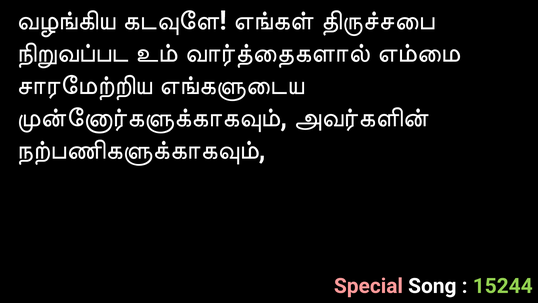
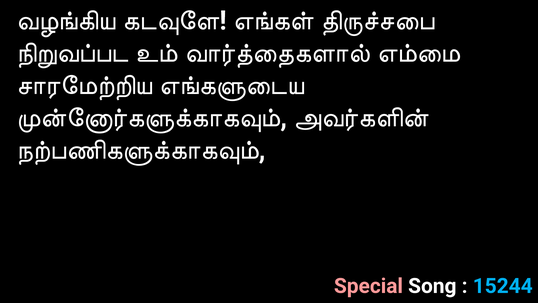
15244 colour: light green -> light blue (503, 286)
